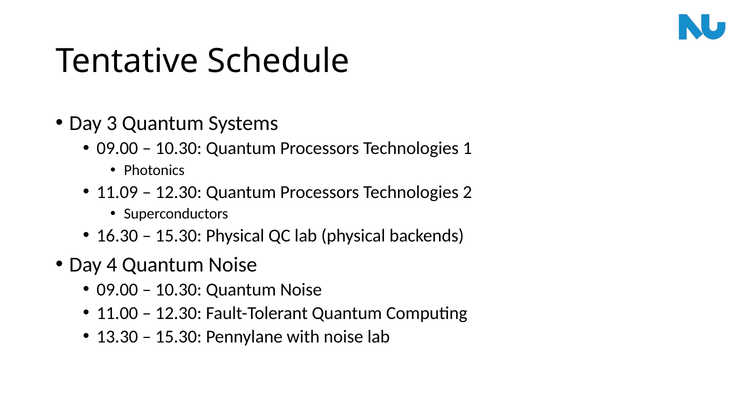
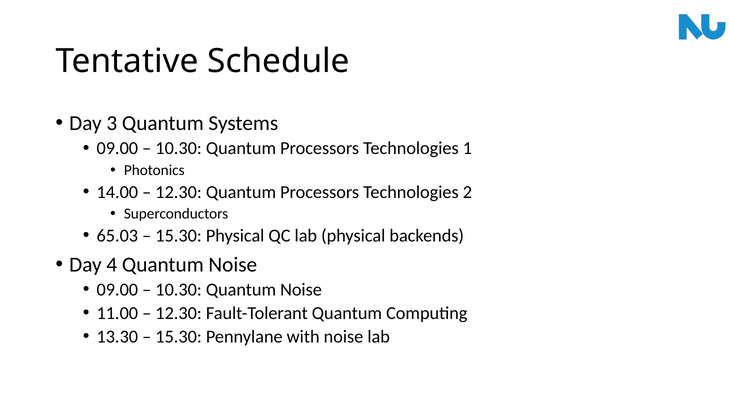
11.09: 11.09 -> 14.00 (117, 192)
16.30: 16.30 -> 65.03 (117, 236)
